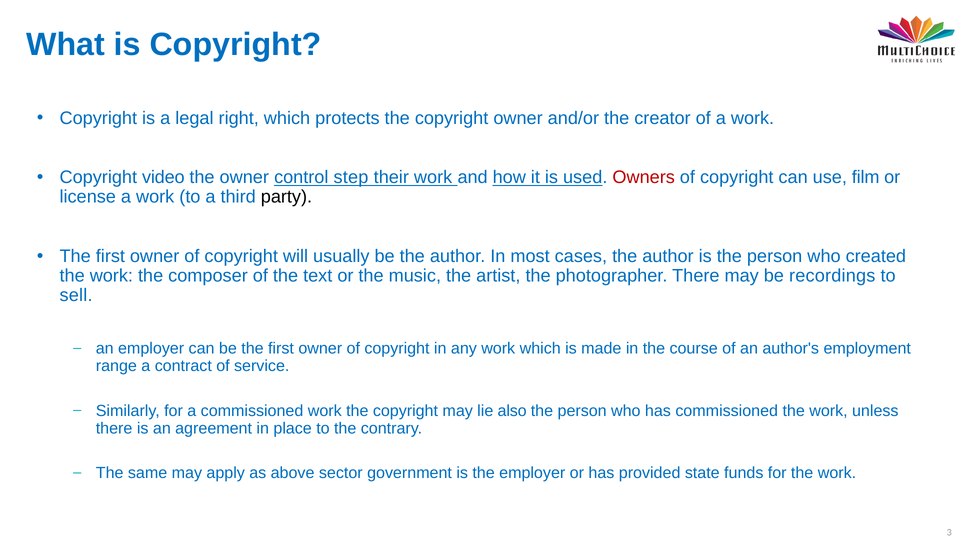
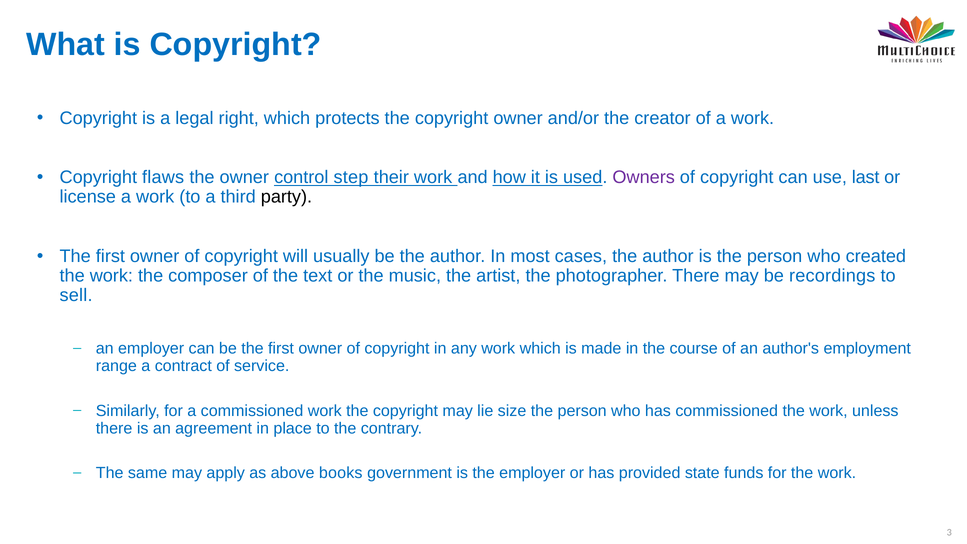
video: video -> flaws (163, 177)
Owners colour: red -> purple (644, 177)
film: film -> last (866, 177)
also: also -> size (512, 411)
sector: sector -> books (341, 473)
